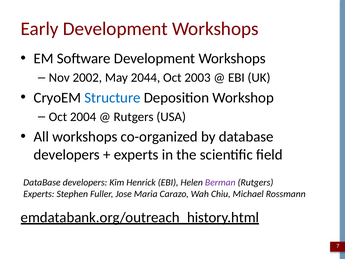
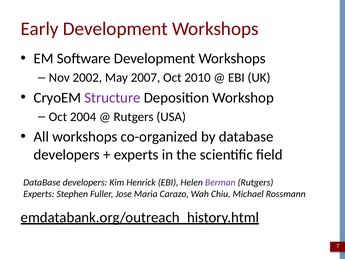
2044: 2044 -> 2007 (145, 78)
2003: 2003 -> 2010 (198, 78)
Structure colour: blue -> purple (112, 98)
